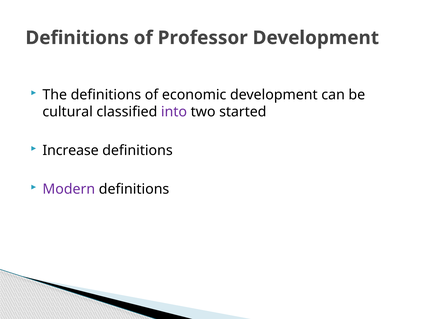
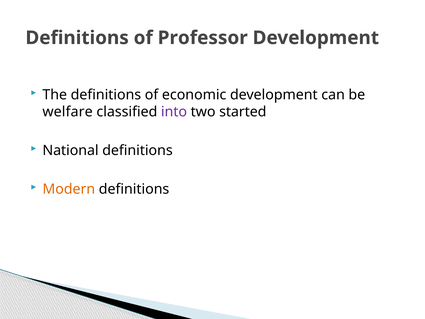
cultural: cultural -> welfare (68, 112)
Increase: Increase -> National (71, 150)
Modern colour: purple -> orange (69, 189)
